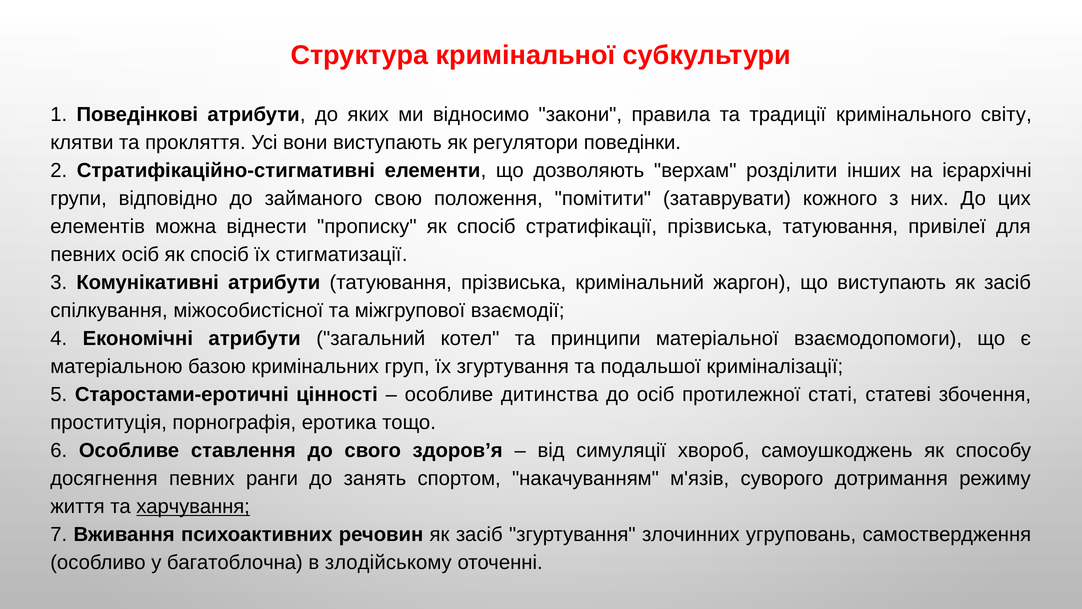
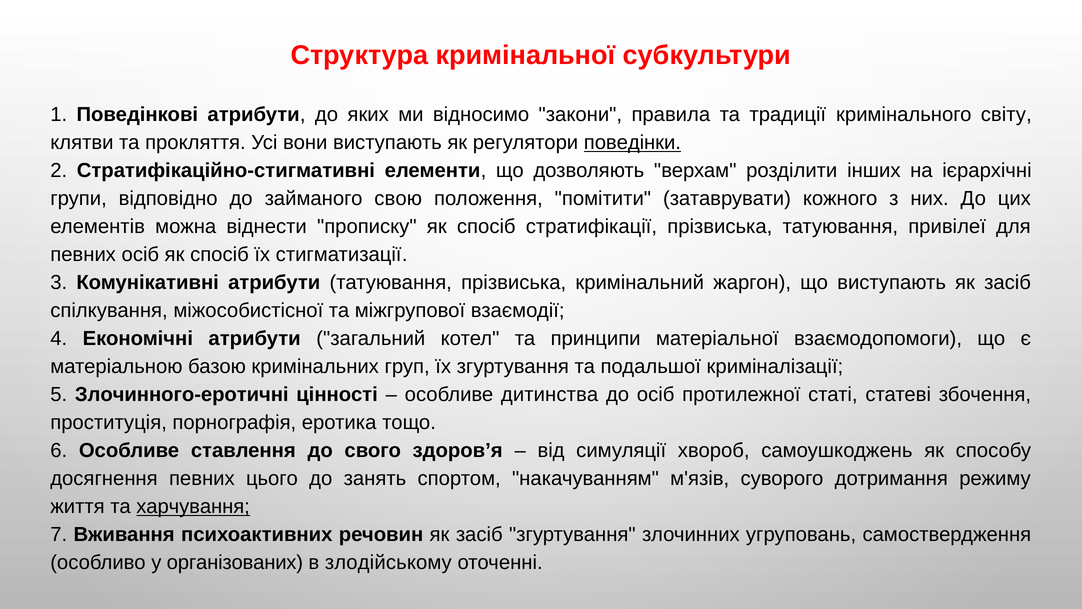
поведінки underline: none -> present (632, 143)
Старостами-еротичні: Старостами-еротичні -> Злочинного-еротичні (182, 395)
ранги: ранги -> цього (272, 478)
багатоблочна: багатоблочна -> організованих (235, 562)
